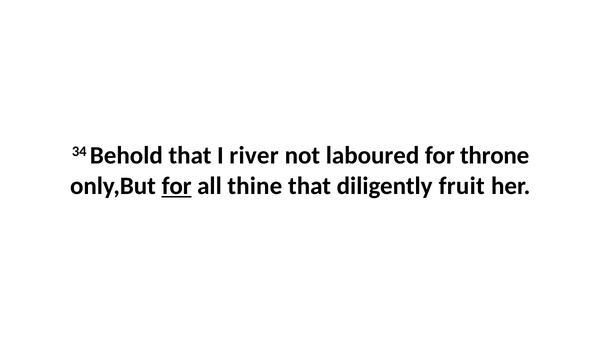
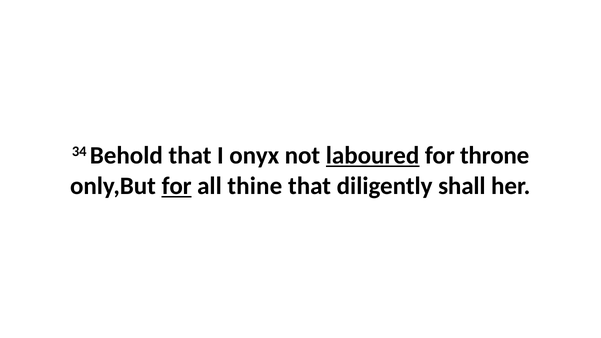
river: river -> onyx (254, 156)
laboured underline: none -> present (373, 156)
fruit: fruit -> shall (462, 186)
